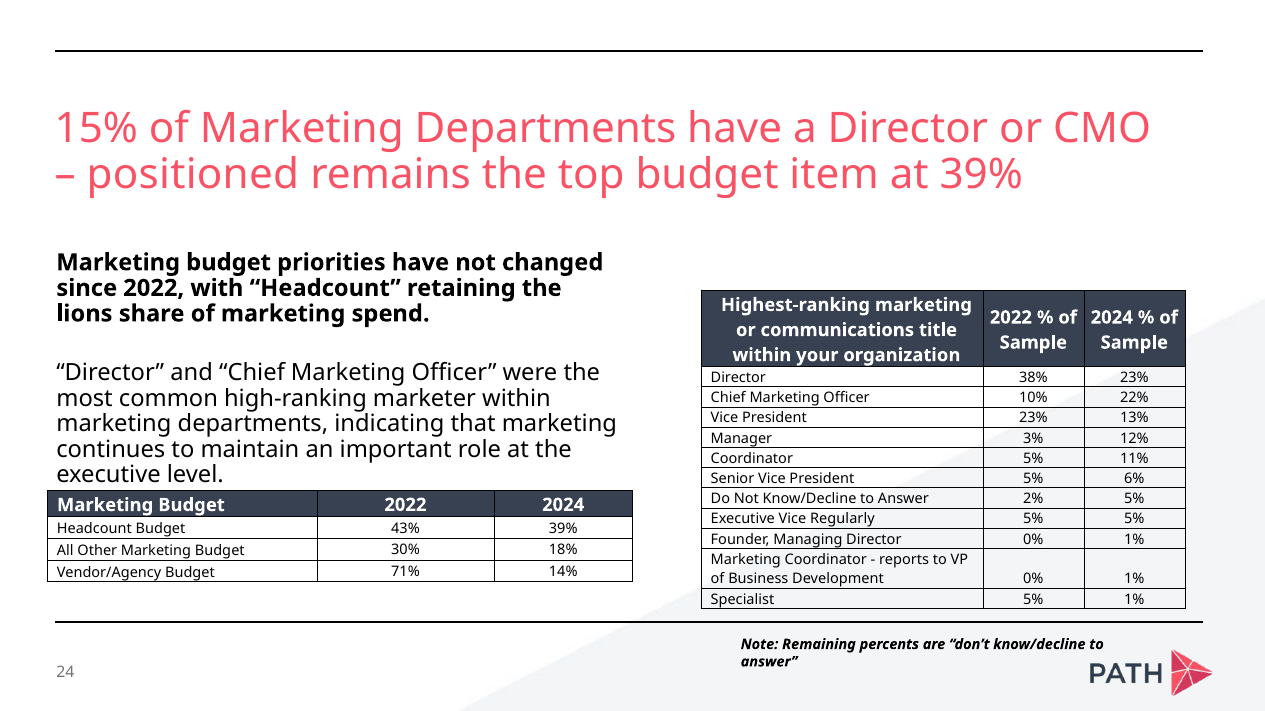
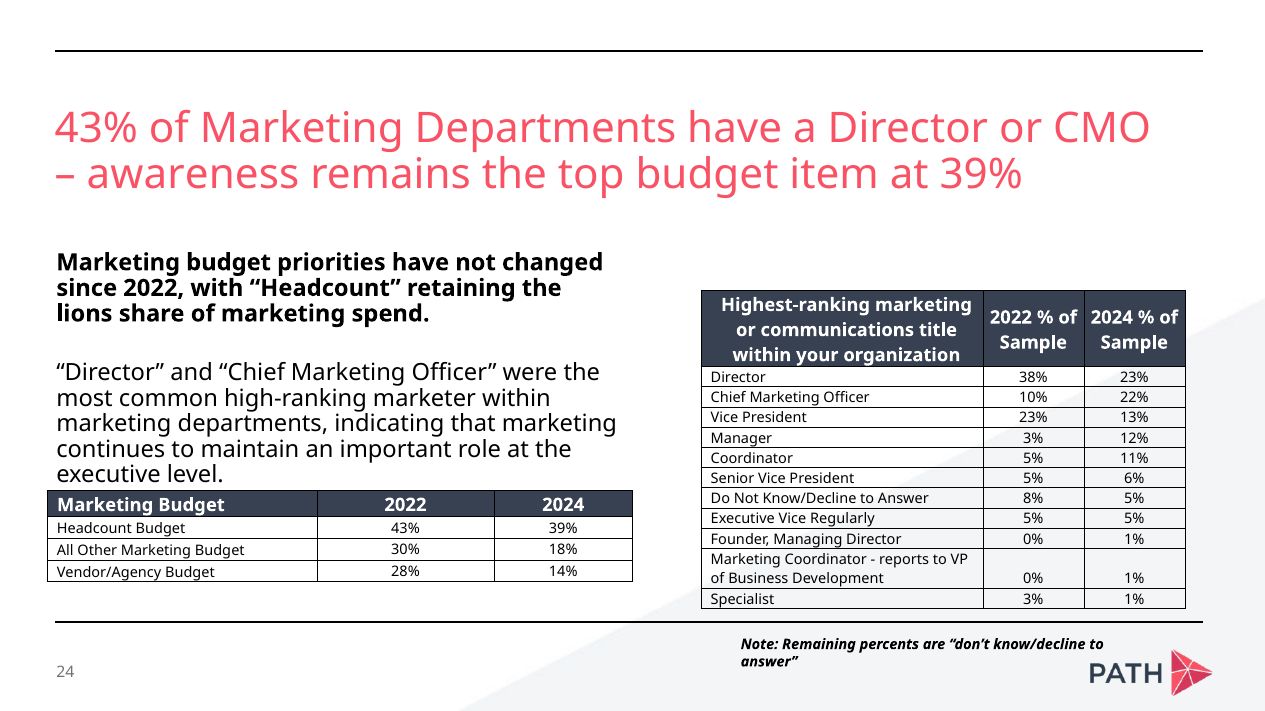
15%: 15% -> 43% (96, 129)
positioned: positioned -> awareness (193, 174)
2%: 2% -> 8% (1033, 499)
71%: 71% -> 28% (406, 572)
Specialist 5%: 5% -> 3% (1033, 600)
